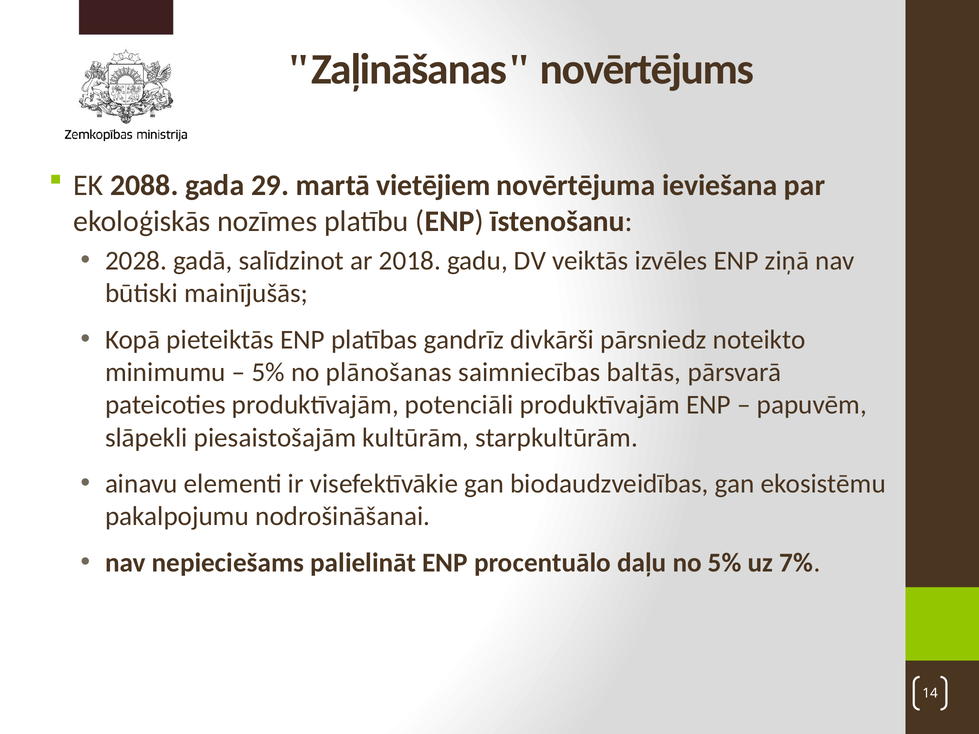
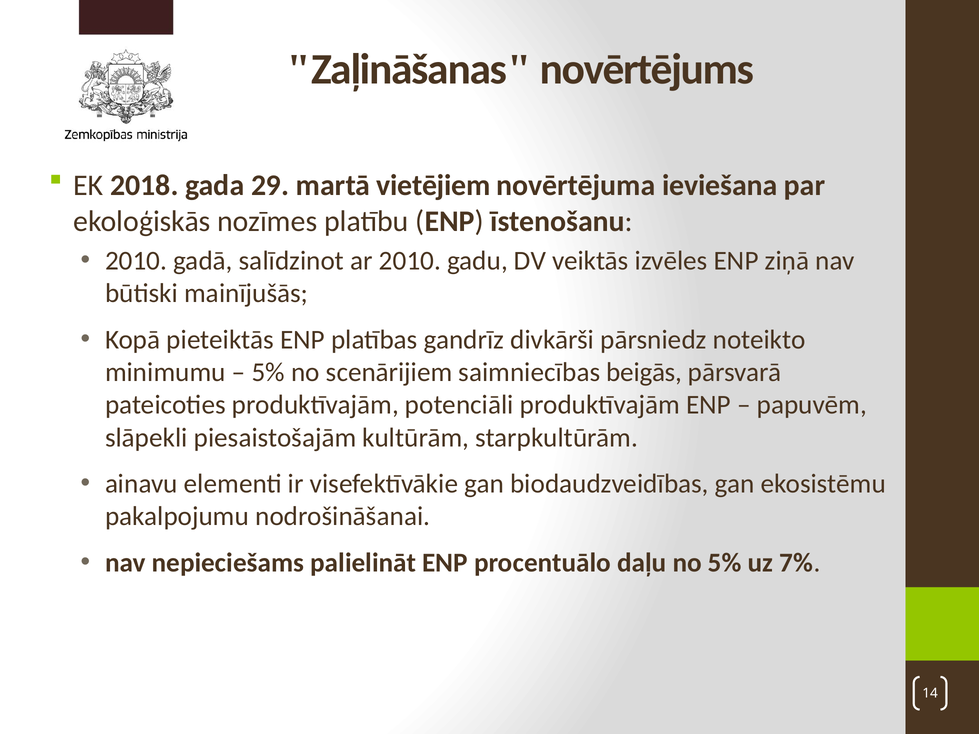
2088: 2088 -> 2018 (144, 185)
2028: 2028 -> 2010 (136, 261)
ar 2018: 2018 -> 2010 (410, 261)
plānošanas: plānošanas -> scenārijiem (389, 372)
baltās: baltās -> beigās (644, 372)
